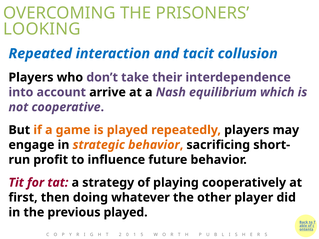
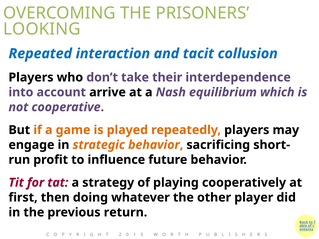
previous played: played -> return (125, 213)
